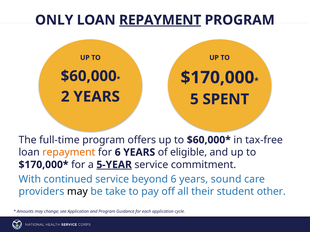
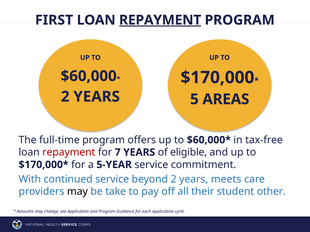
ONLY: ONLY -> FIRST (54, 20)
SPENT: SPENT -> AREAS (226, 99)
repayment colour: orange -> red (69, 153)
for 6: 6 -> 7 (118, 153)
5-YEAR underline: present -> none (114, 165)
beyond 6: 6 -> 2 (174, 179)
sound: sound -> meets (226, 179)
